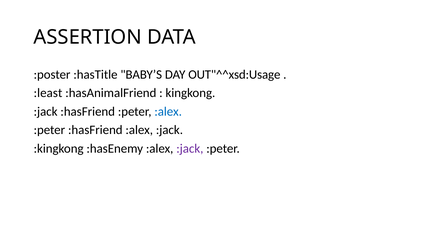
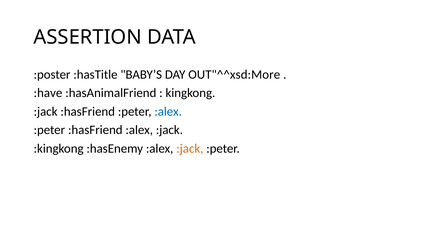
OUT"^^xsd:Usage: OUT"^^xsd:Usage -> OUT"^^xsd:More (234, 75)
:least: :least -> :have (48, 93)
:jack colour: purple -> orange (190, 149)
